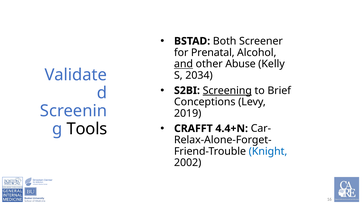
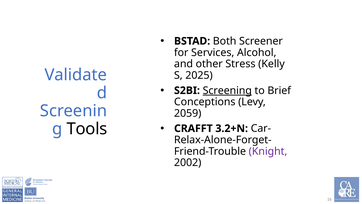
Prenatal: Prenatal -> Services (213, 52)
and underline: present -> none (184, 64)
Abuse: Abuse -> Stress (240, 64)
2034: 2034 -> 2025 (199, 75)
2019: 2019 -> 2059 (188, 113)
4.4+N: 4.4+N -> 3.2+N (232, 128)
Knight colour: blue -> purple (268, 151)
